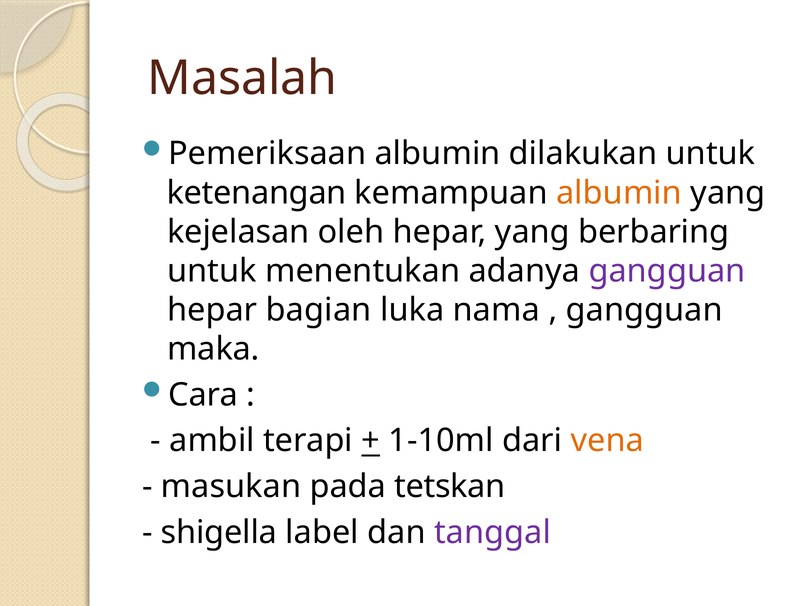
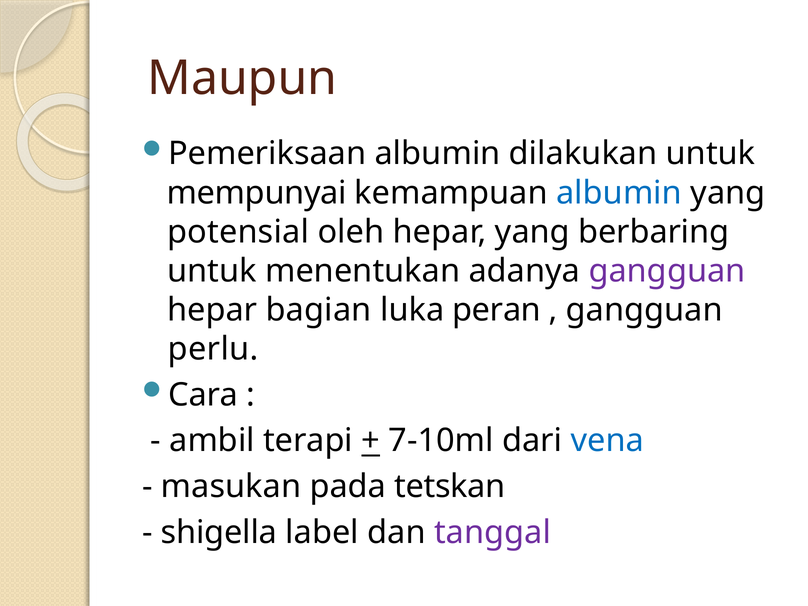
Masalah: Masalah -> Maupun (242, 78)
ketenangan: ketenangan -> mempunyai (257, 193)
albumin colour: orange -> blue (619, 193)
kejelasan: kejelasan -> potensial (238, 232)
nama: nama -> peran (497, 310)
maka: maka -> perlu (213, 349)
1-10ml: 1-10ml -> 7-10ml (441, 441)
vena colour: orange -> blue (607, 441)
